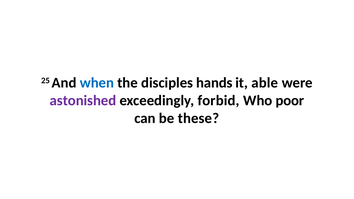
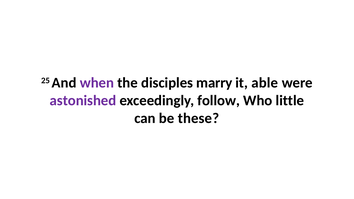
when colour: blue -> purple (97, 83)
hands: hands -> marry (214, 83)
forbid: forbid -> follow (219, 101)
poor: poor -> little (290, 101)
